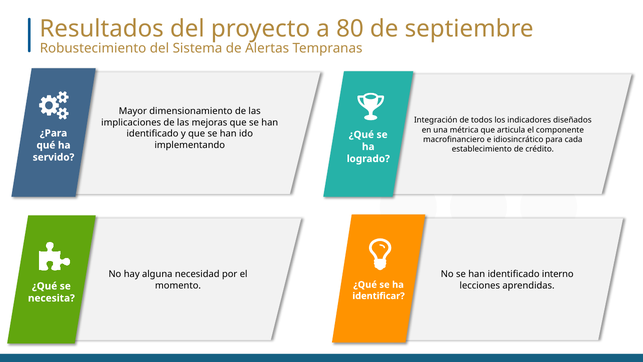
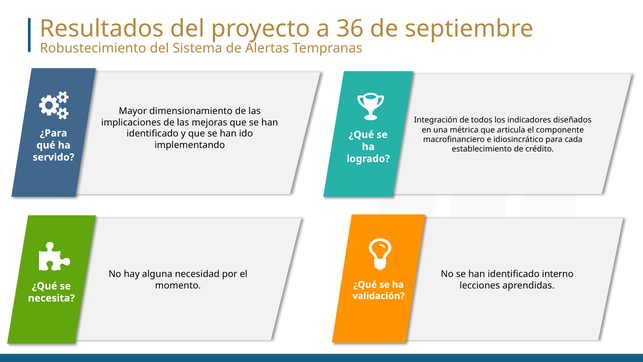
80: 80 -> 36 (350, 29)
identificar: identificar -> validación (379, 296)
